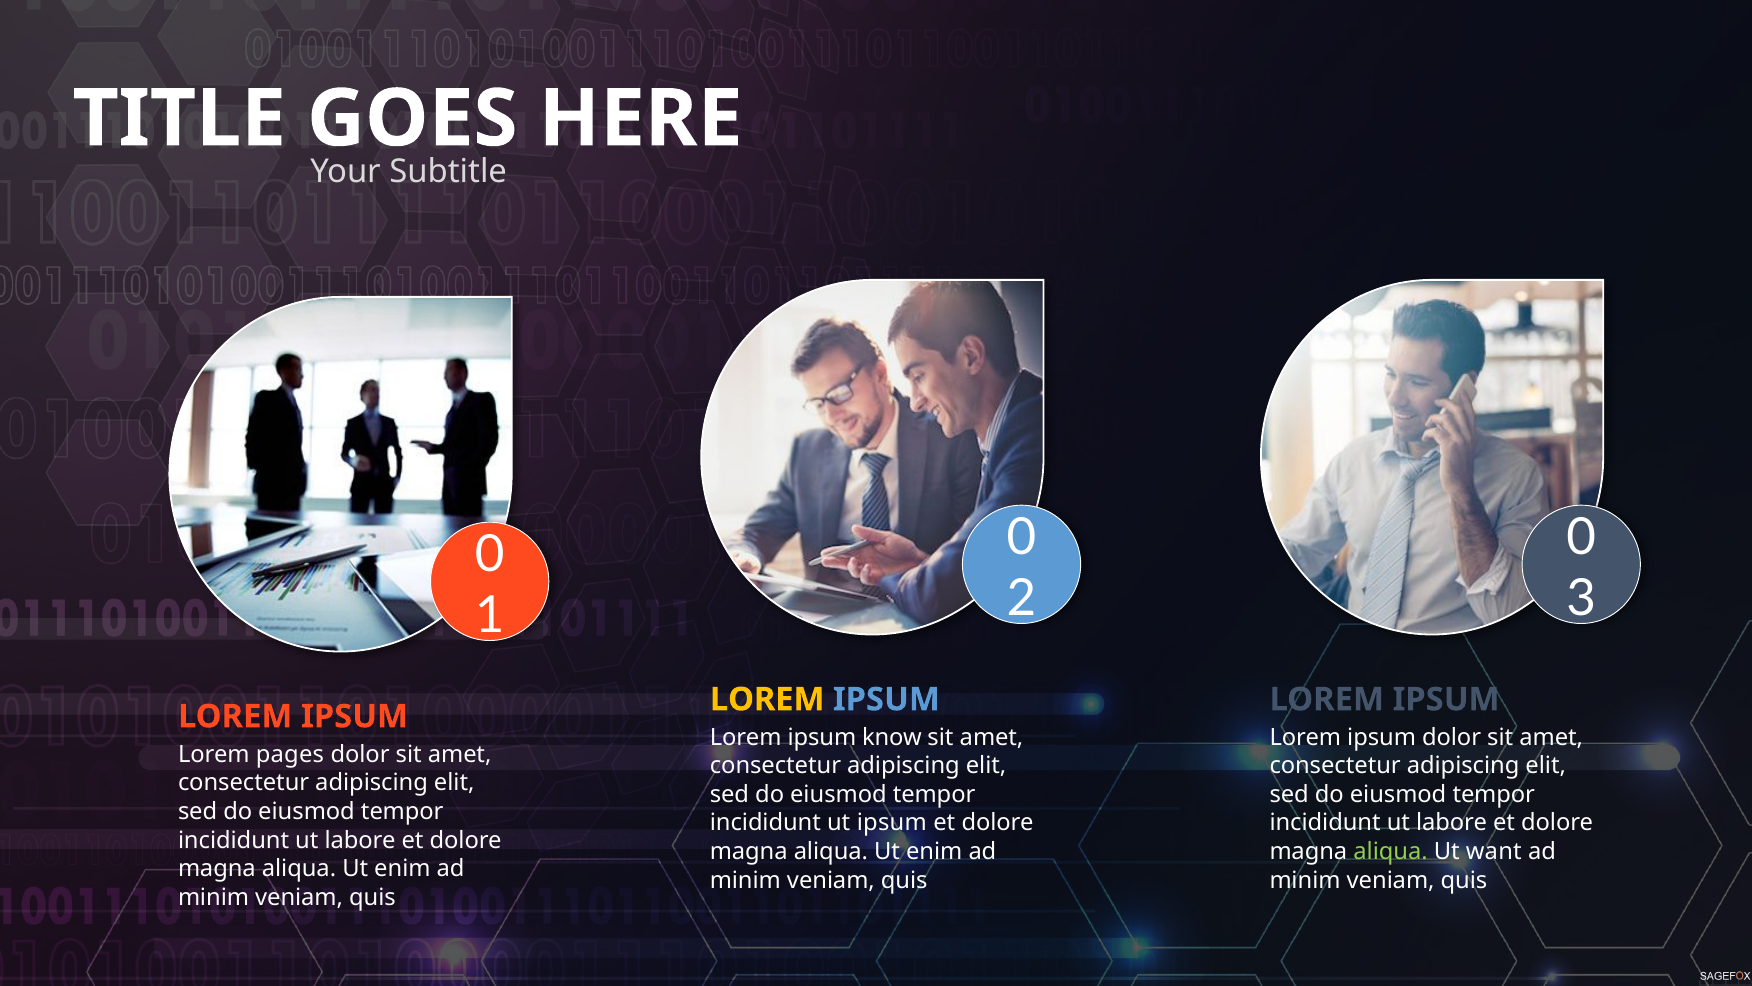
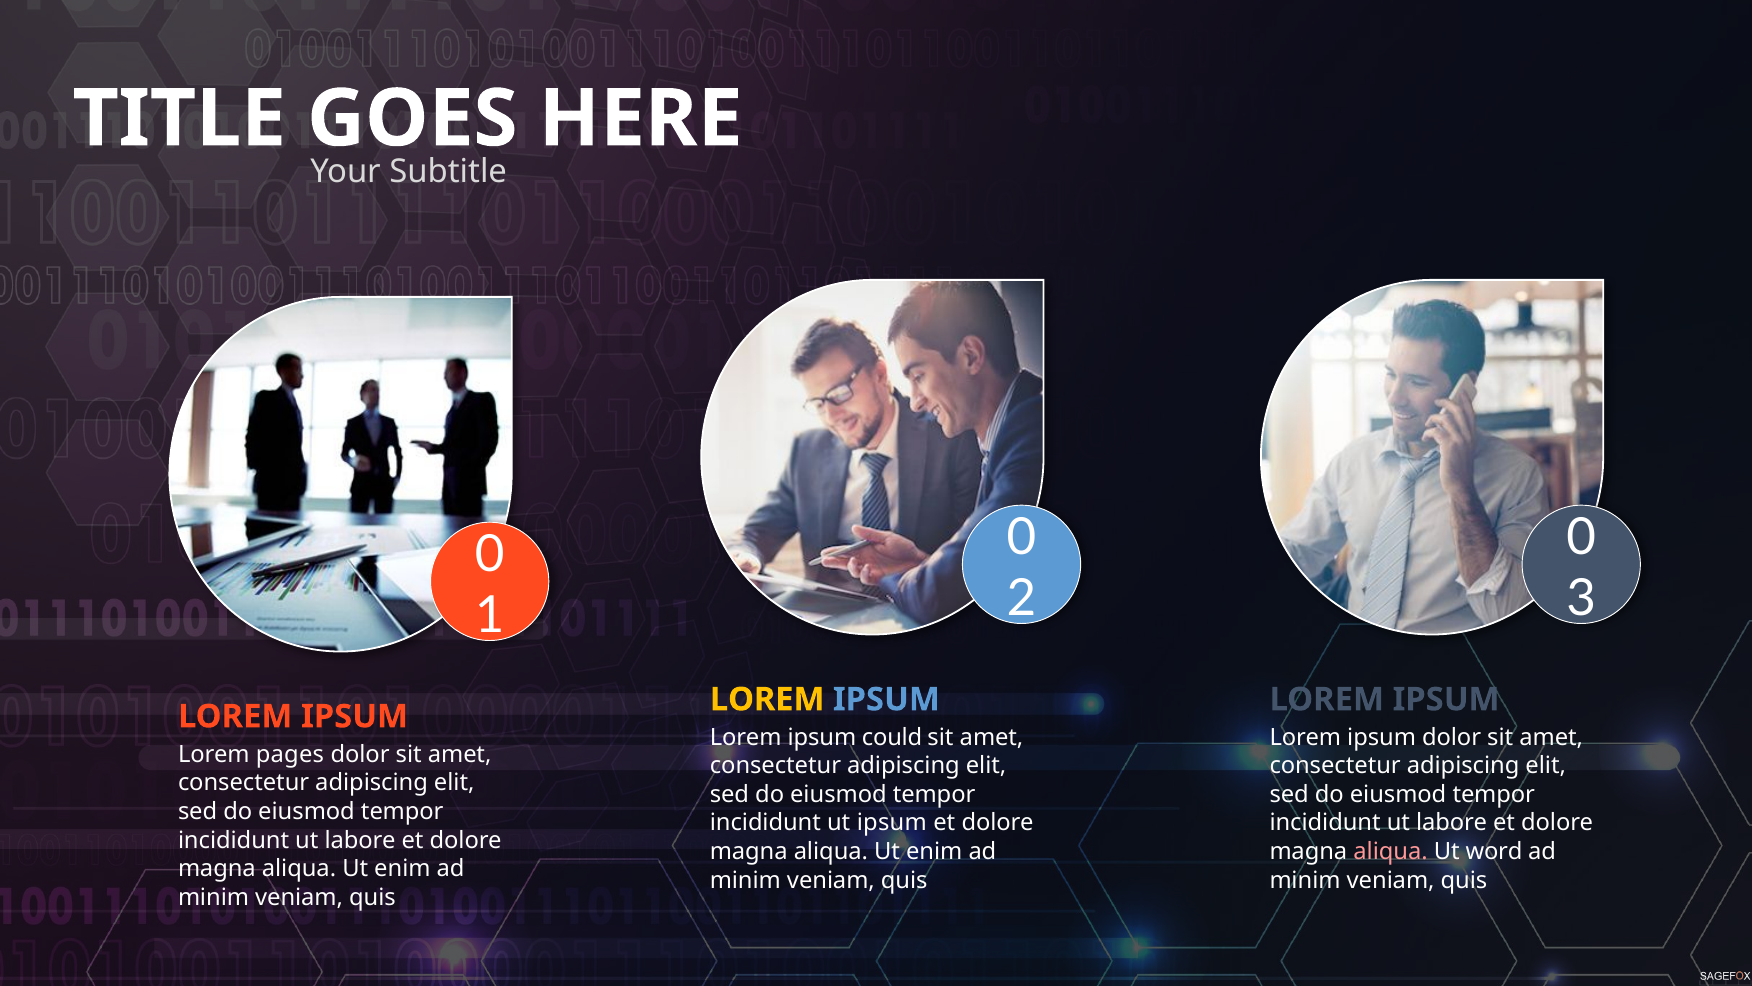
know: know -> could (892, 737)
aliqua colour: light green -> pink (1391, 851)
want: want -> word (1494, 851)
